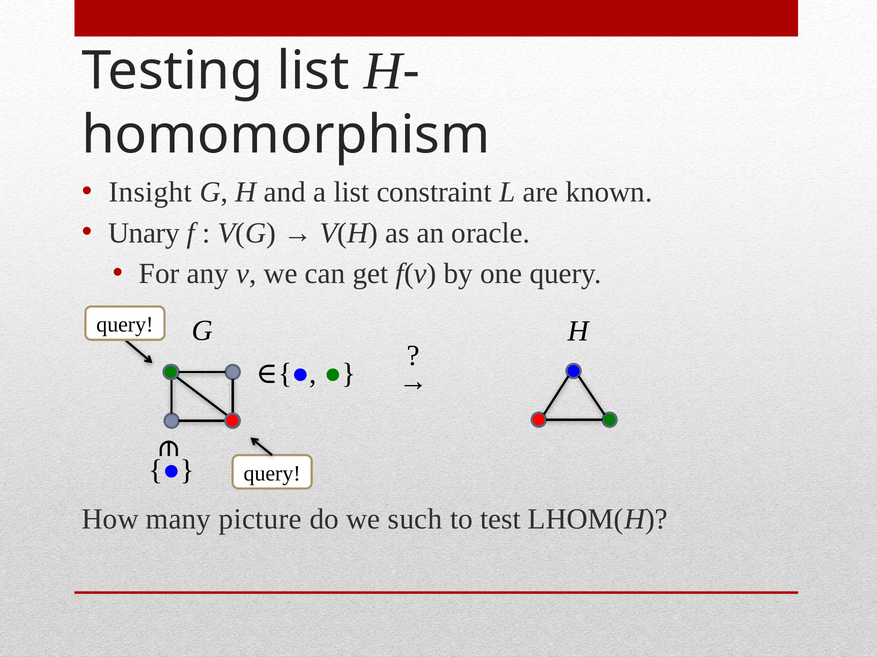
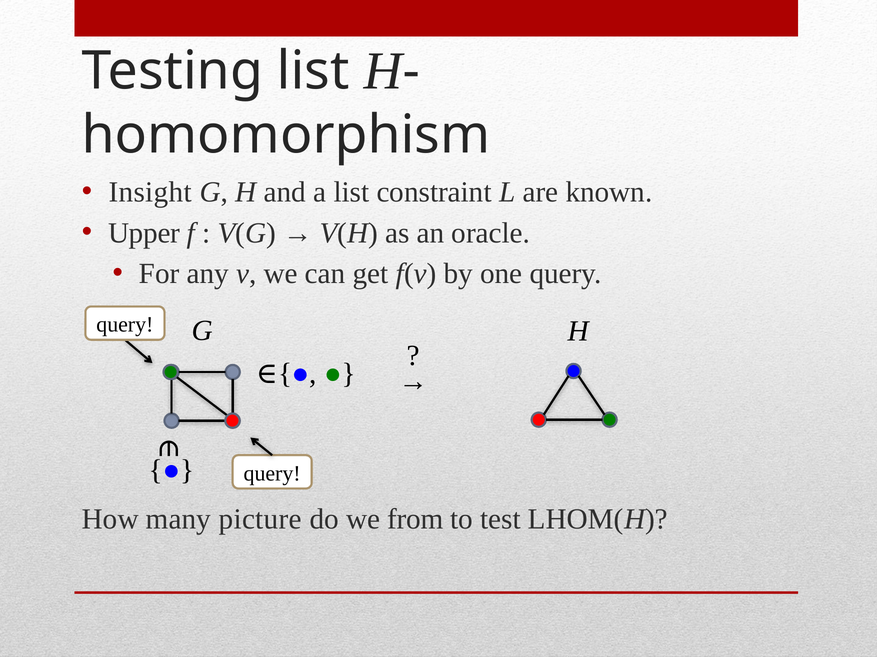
Unary: Unary -> Upper (144, 233)
such: such -> from (415, 520)
